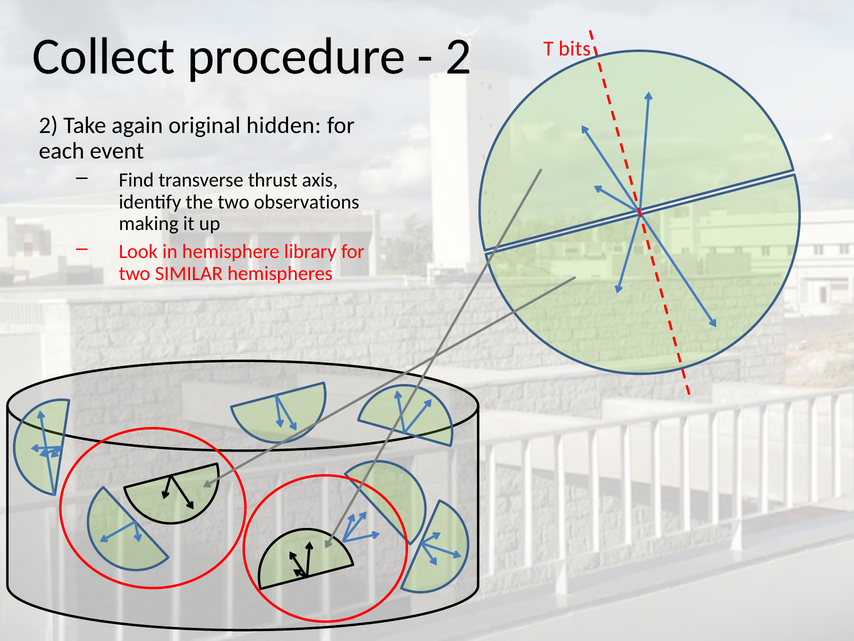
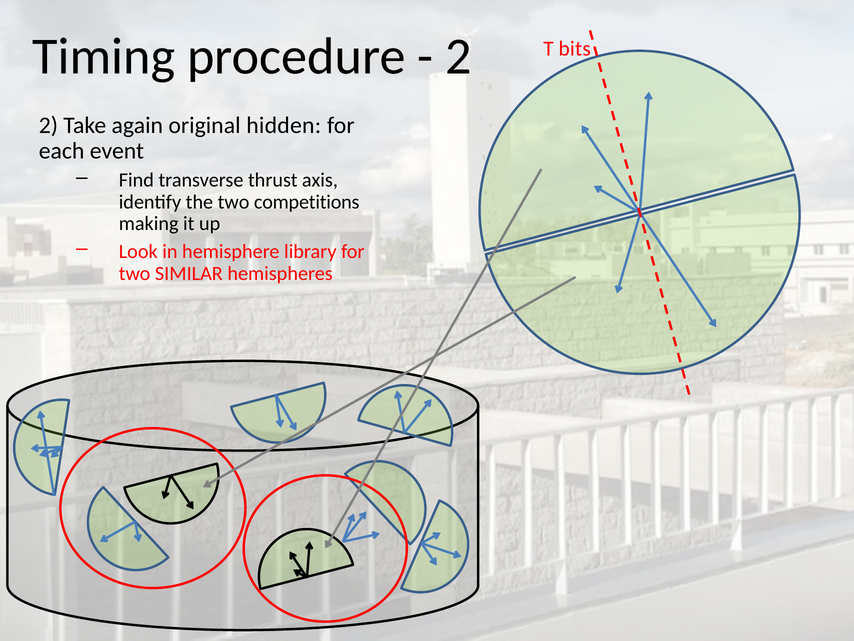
Collect: Collect -> Timing (104, 56)
observations: observations -> competitions (307, 202)
